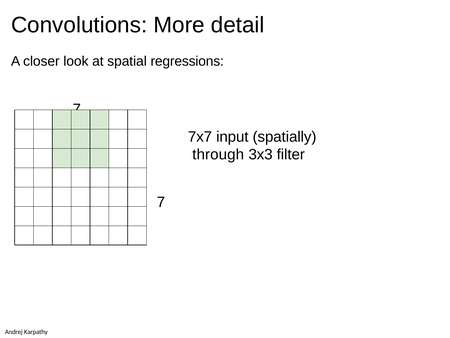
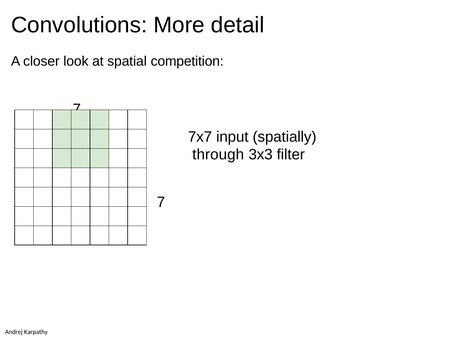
regressions: regressions -> competition (187, 61)
